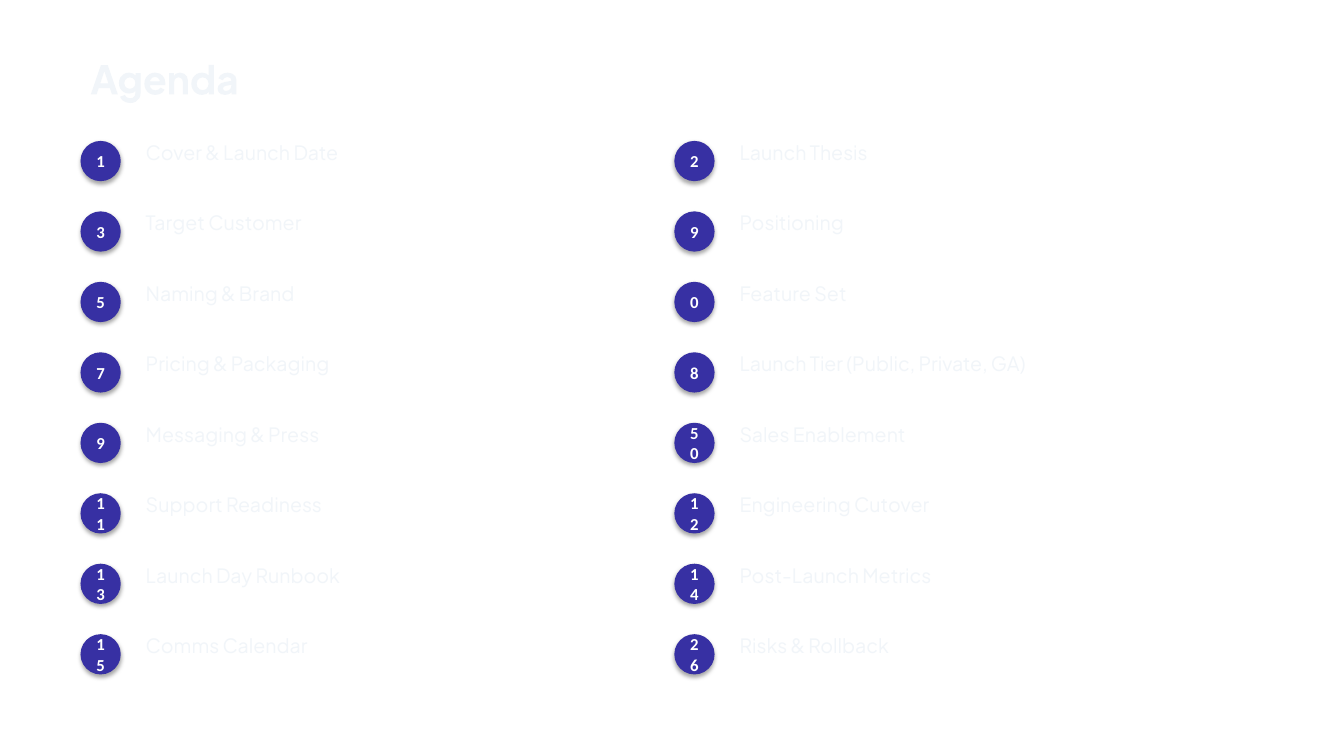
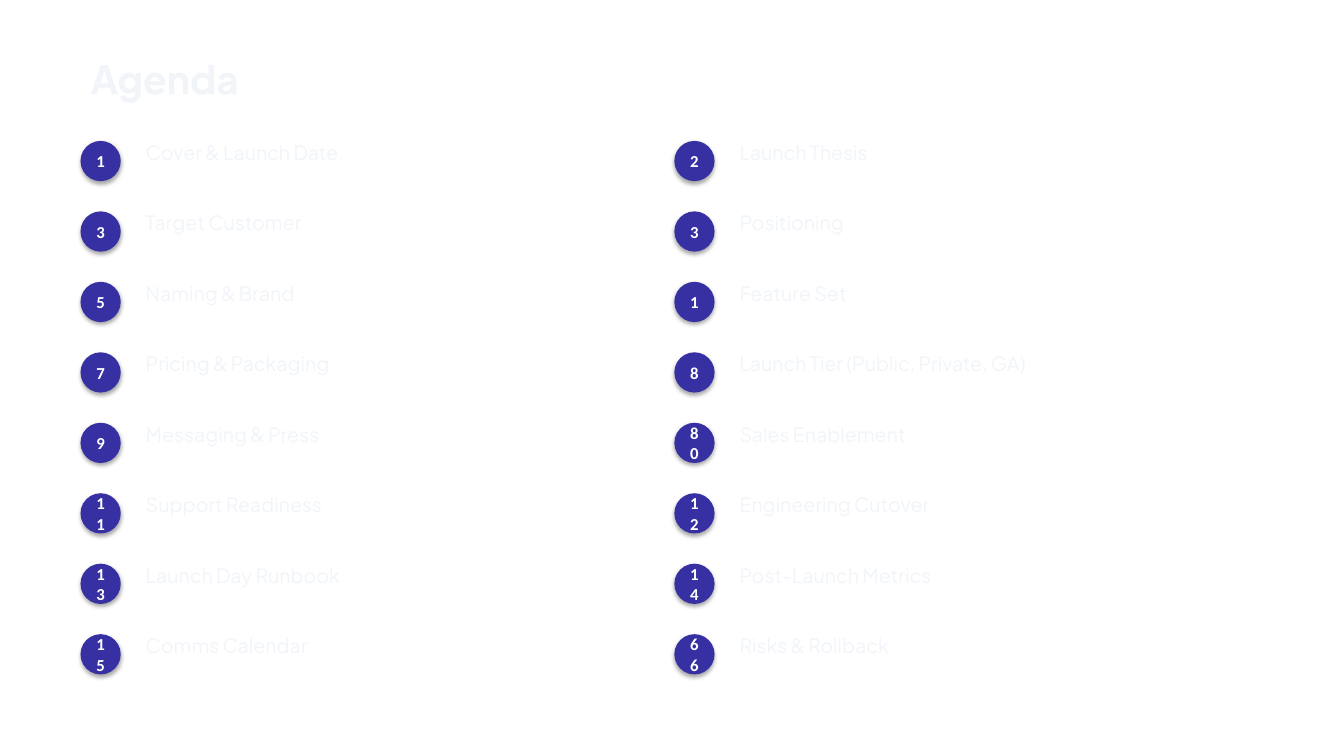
Customer 9: 9 -> 3 (694, 233)
Brand 0: 0 -> 1 (694, 303)
Press 5: 5 -> 8 (694, 434)
Calendar 2: 2 -> 6 (694, 645)
